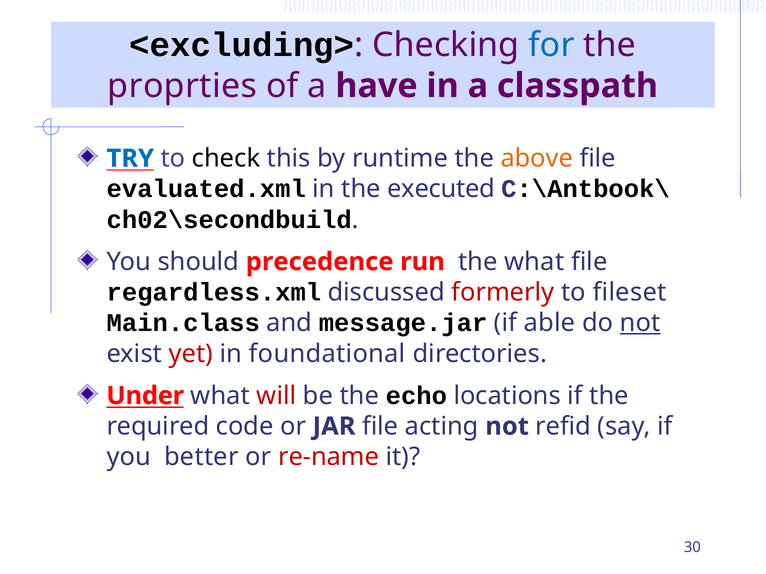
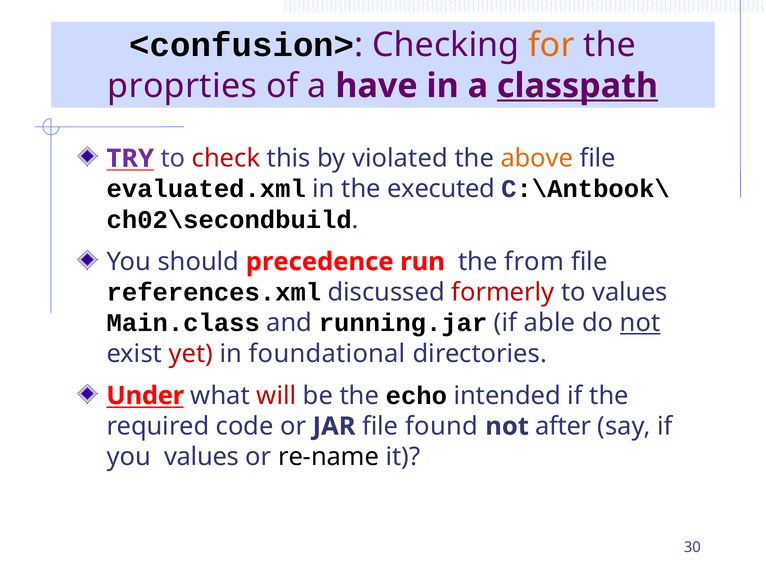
<excluding>: <excluding> -> <confusion> (242, 45)
for colour: blue -> orange (551, 45)
classpath underline: none -> present (577, 86)
TRY colour: blue -> purple (130, 159)
check colour: black -> red (226, 159)
runtime: runtime -> violated (400, 159)
the what: what -> from (534, 262)
regardless.xml: regardless.xml -> references.xml (214, 293)
to fileset: fileset -> values (630, 293)
message.jar: message.jar -> running.jar (403, 323)
locations: locations -> intended (507, 396)
acting: acting -> found (442, 427)
refid: refid -> after (563, 427)
you better: better -> values (202, 457)
re-name colour: red -> black (329, 457)
